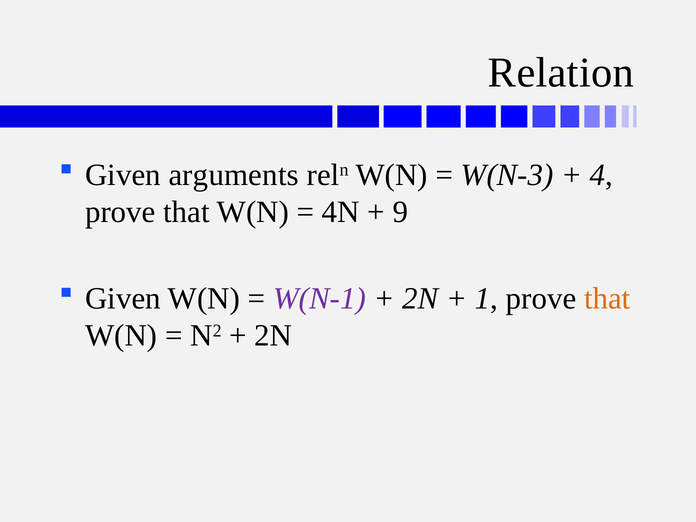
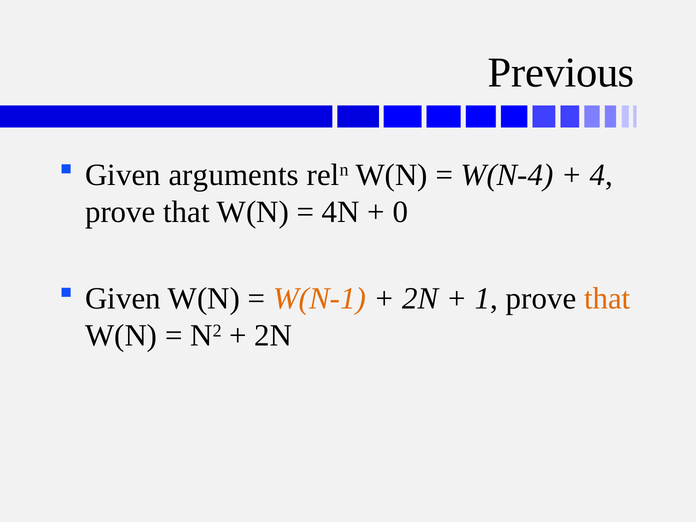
Relation: Relation -> Previous (561, 73)
W(N-3: W(N-3 -> W(N-4 (507, 175)
9: 9 -> 0 (400, 212)
W(N-1 colour: purple -> orange (320, 299)
